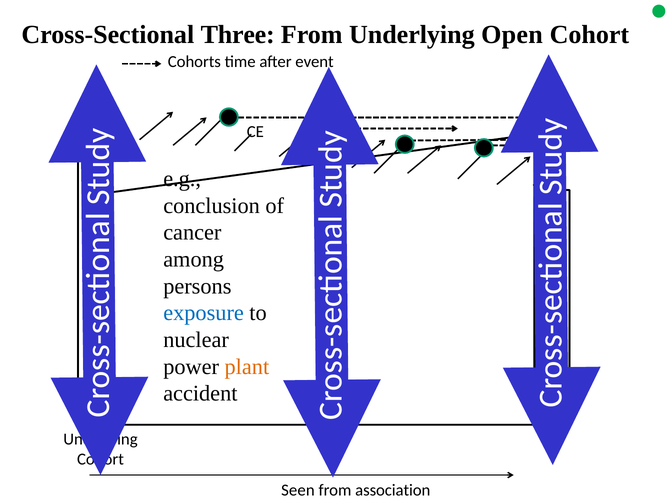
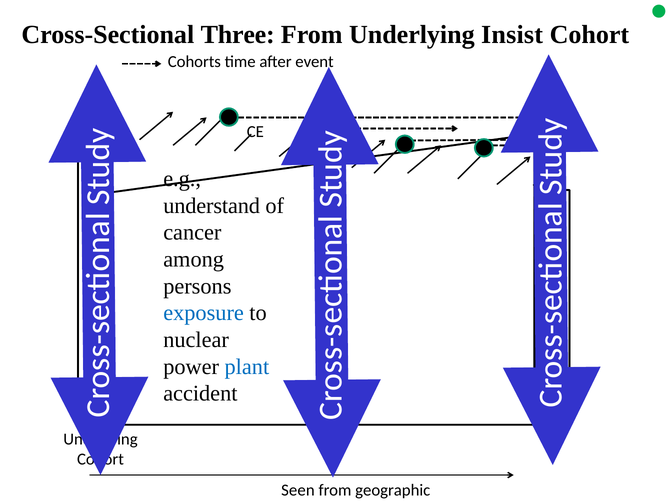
Open: Open -> Insist (512, 35)
conclusion: conclusion -> understand (212, 205)
plant colour: orange -> blue (247, 366)
association: association -> geographic (393, 490)
